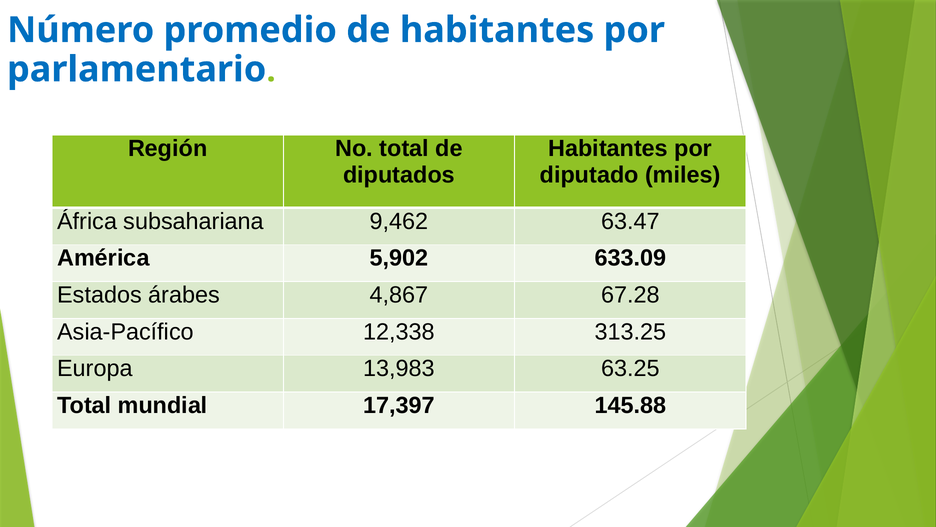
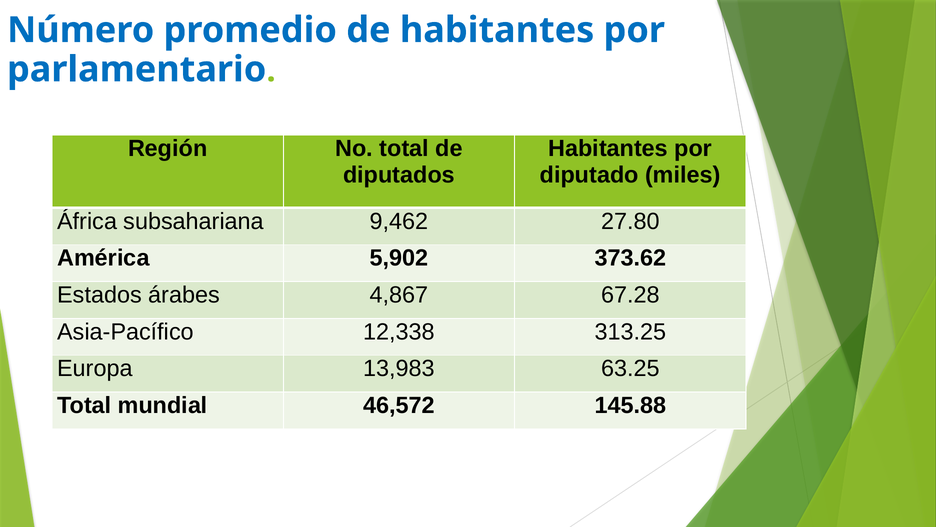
63.47: 63.47 -> 27.80 (630, 221)
633.09: 633.09 -> 373.62 (630, 258)
17,397: 17,397 -> 46,572 (399, 405)
